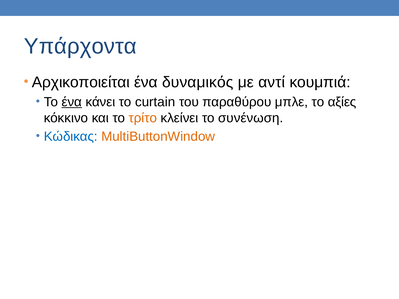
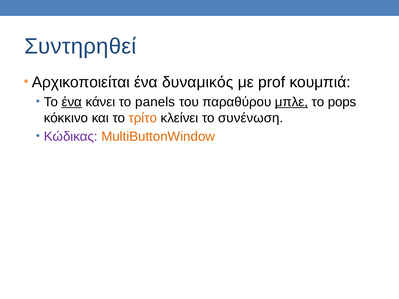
Υπάρχοντα: Υπάρχοντα -> Συντηρηθεί (80, 46)
αντί: αντί -> prof (272, 82)
curtain: curtain -> panels (155, 102)
μπλε underline: none -> present (292, 102)
αξίες: αξίες -> pops (342, 102)
Κώδικας colour: blue -> purple (71, 137)
